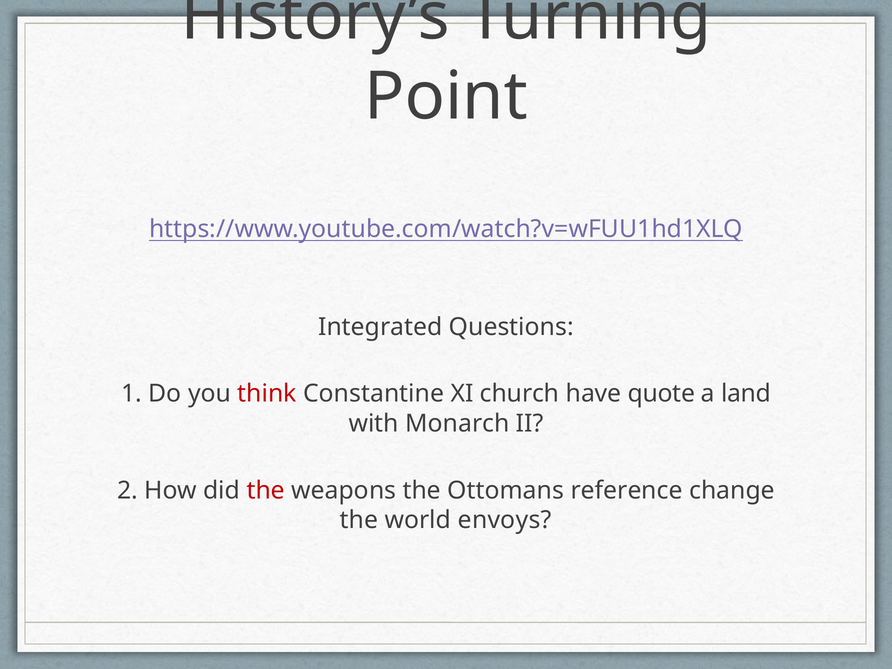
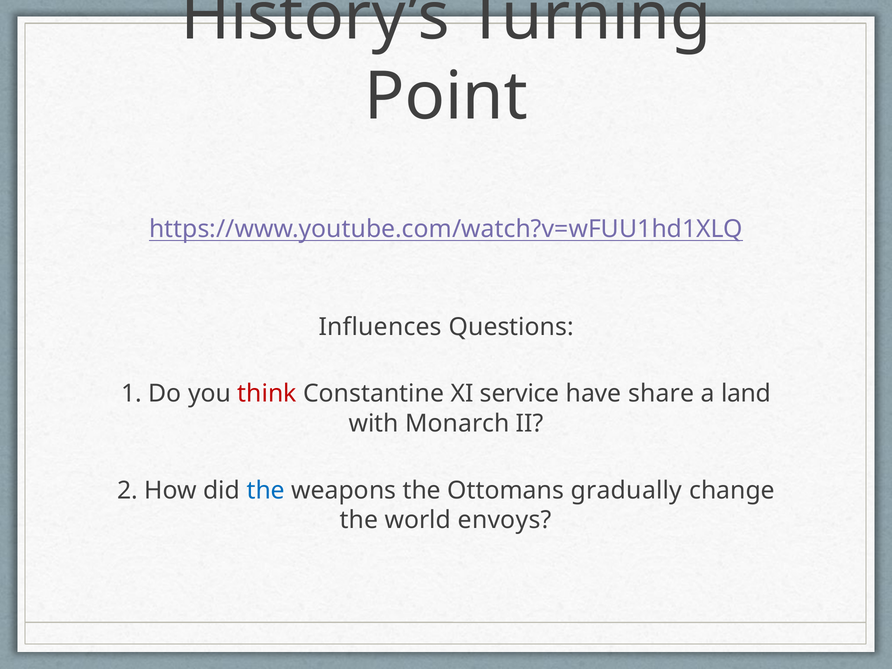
Integrated: Integrated -> Influences (380, 327)
church: church -> service (520, 394)
quote: quote -> share (661, 394)
the colour: red -> blue (266, 490)
reference: reference -> gradually (626, 490)
